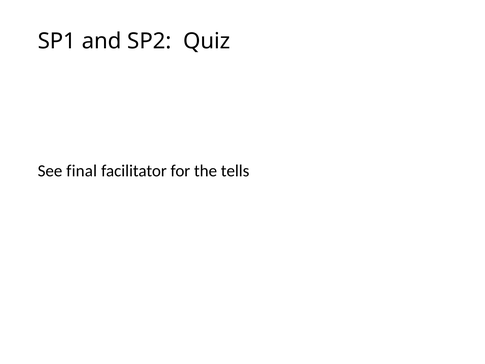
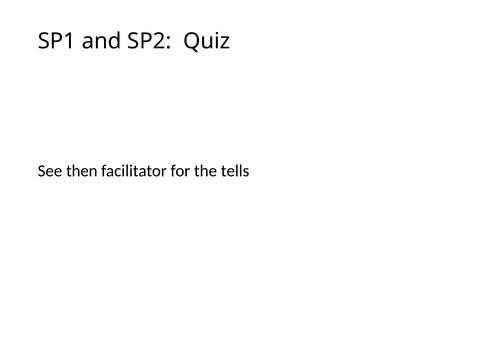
final: final -> then (82, 171)
